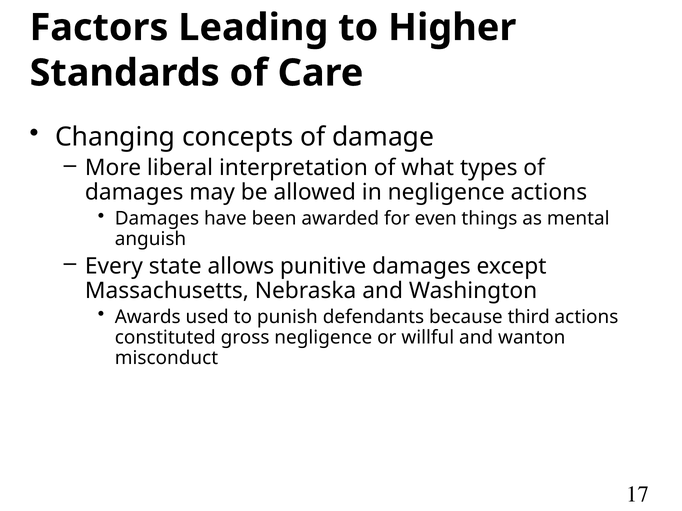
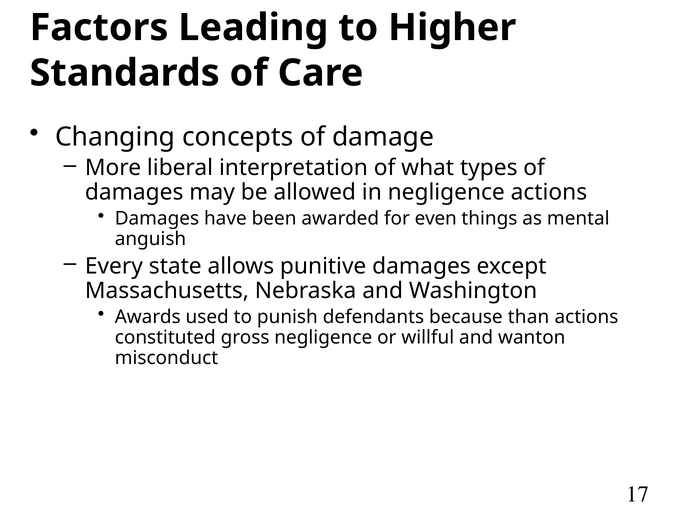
third: third -> than (529, 317)
